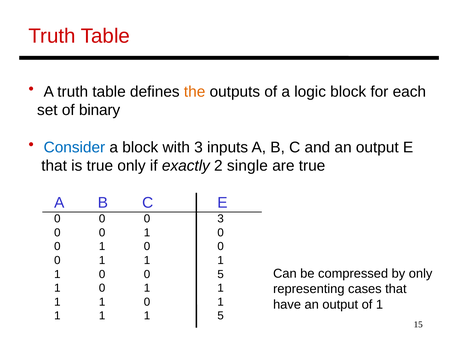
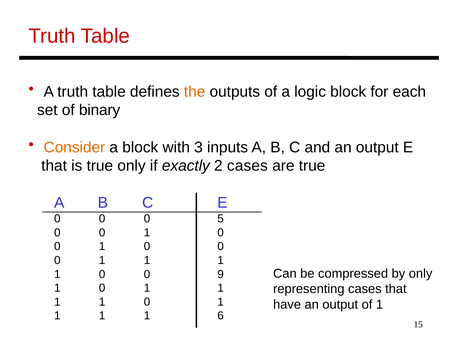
Consider colour: blue -> orange (74, 147)
2 single: single -> cases (247, 166)
0 3: 3 -> 5 (221, 218)
0 5: 5 -> 9 (221, 274)
1 5: 5 -> 6 (221, 315)
